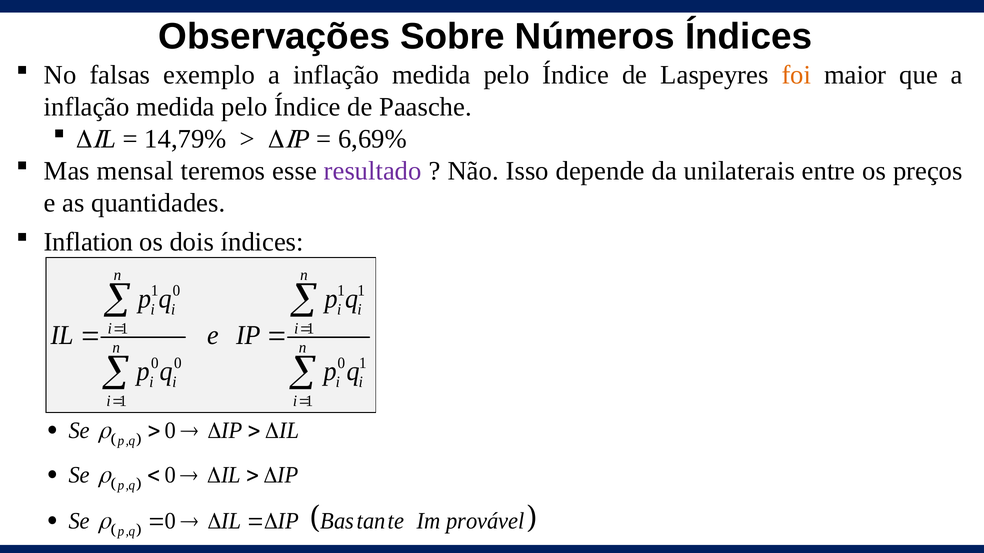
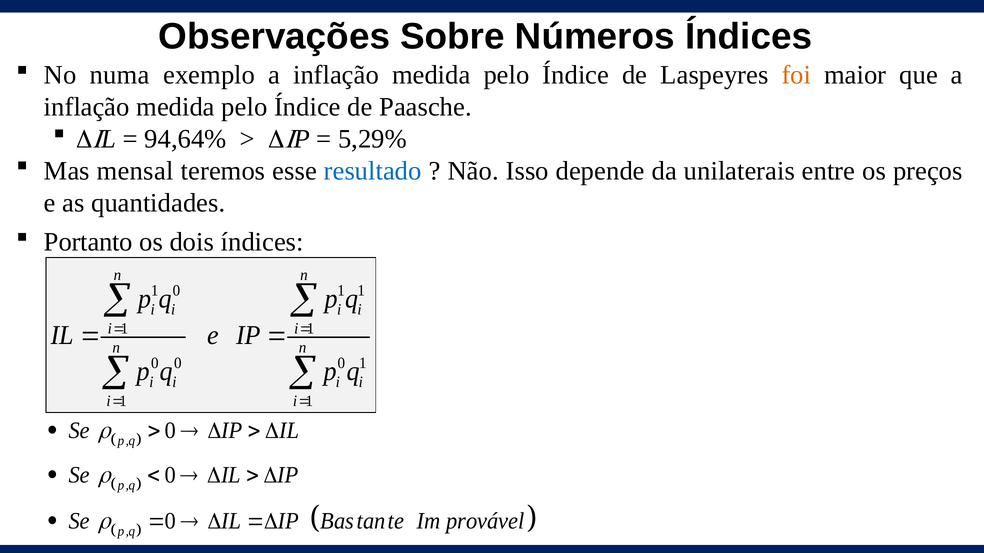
falsas: falsas -> numa (120, 75)
14,79%: 14,79% -> 94,64% (185, 139)
6,69%: 6,69% -> 5,29% (373, 139)
resultado colour: purple -> blue (373, 171)
Inflation: Inflation -> Portanto (88, 242)
